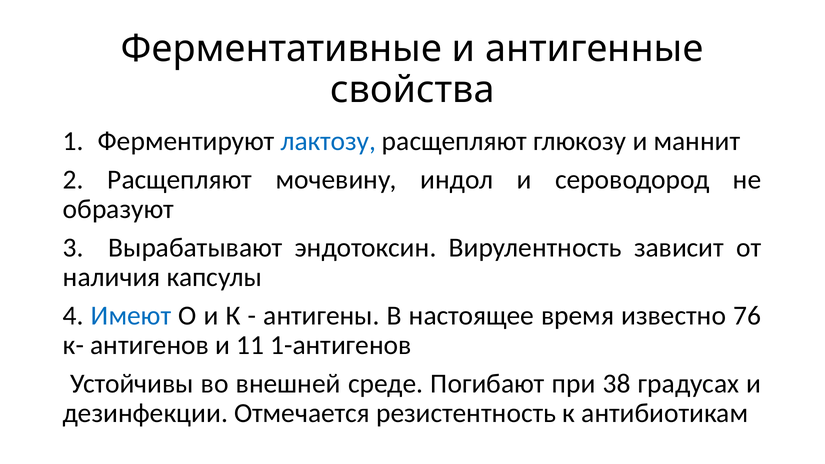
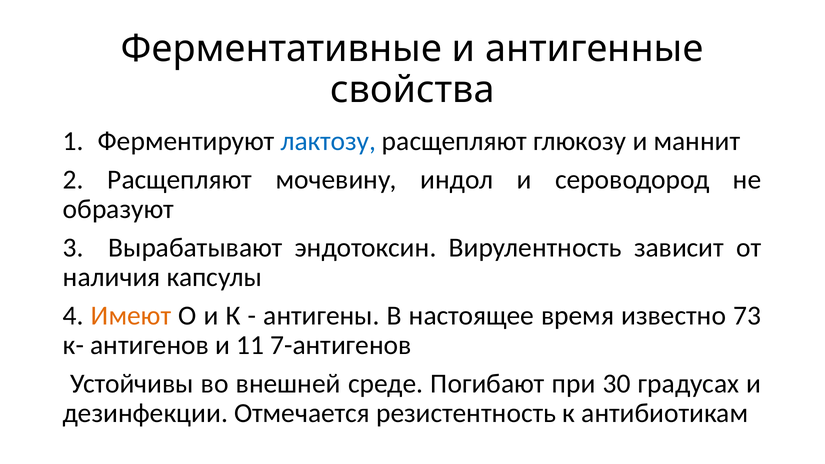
Имеют colour: blue -> orange (131, 316)
76: 76 -> 73 (747, 316)
1-антигенов: 1-антигенов -> 7-антигенов (341, 345)
38: 38 -> 30 (617, 384)
